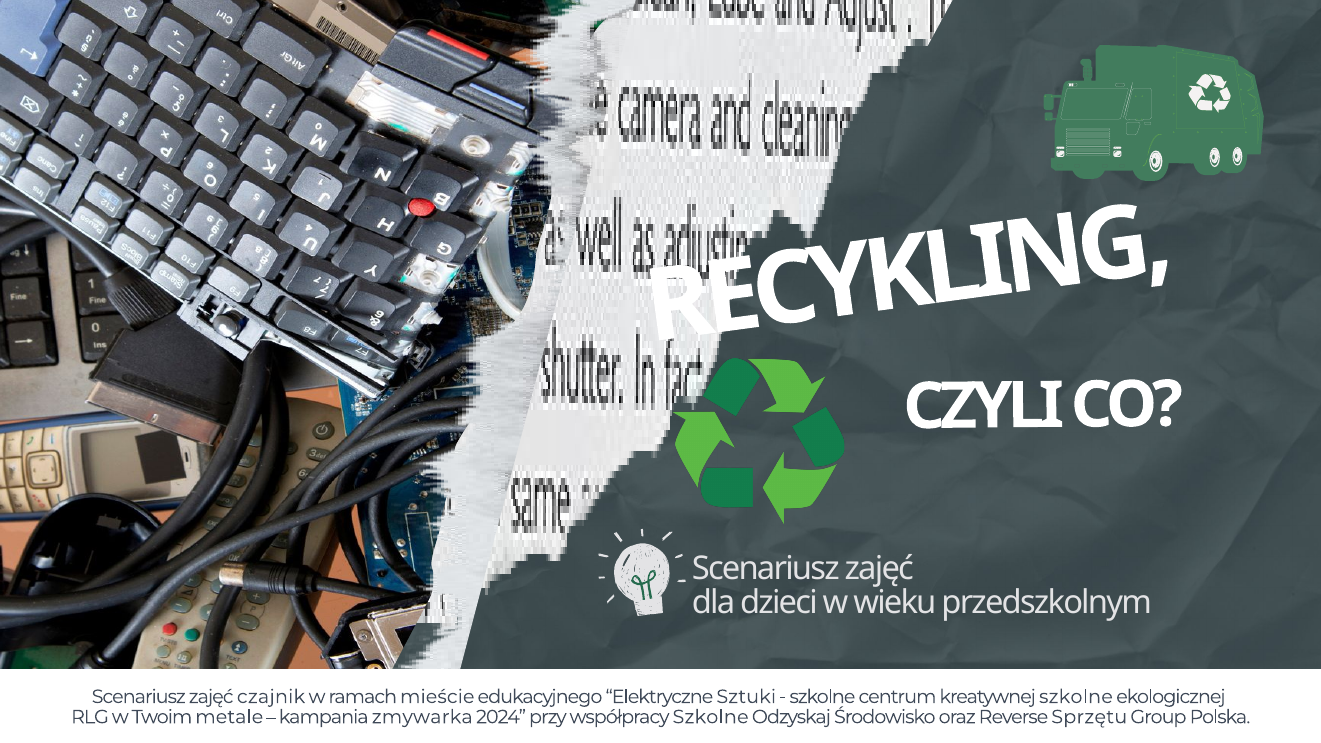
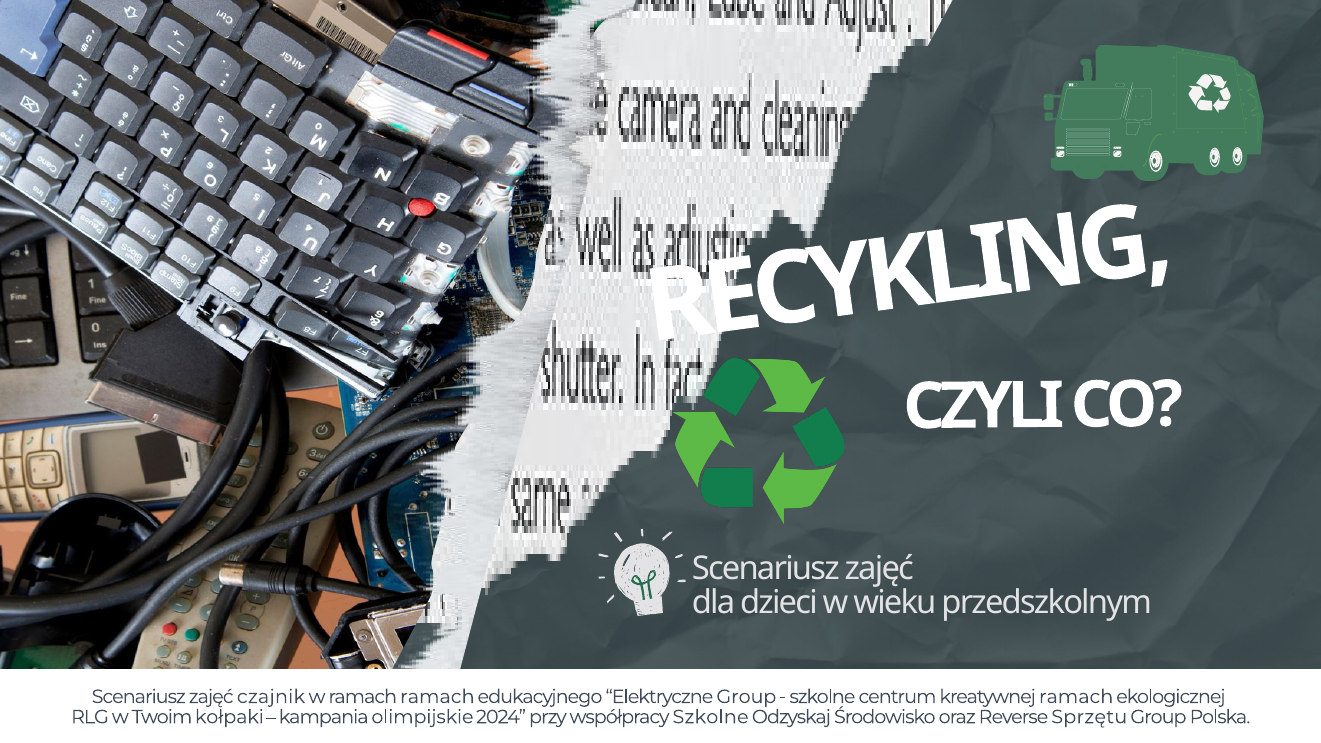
ramach mieście: mieście -> ramach (437, 697)
Elektryczne Sztuki: Sztuki -> Group (746, 697)
kreatywnej szkolne: szkolne -> ramach (1076, 697)
metale: metale -> kołpaki (229, 717)
zmywarka: zmywarka -> olimpijskie (422, 717)
